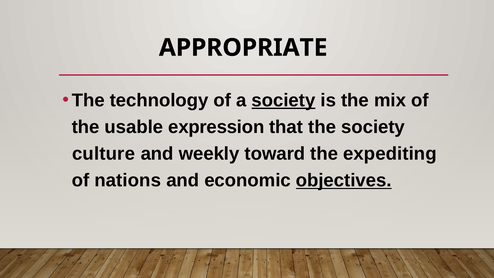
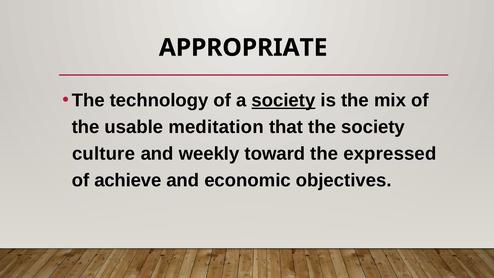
expression: expression -> meditation (216, 127)
expediting: expediting -> expressed (390, 154)
nations: nations -> achieve (128, 180)
objectives underline: present -> none (344, 180)
